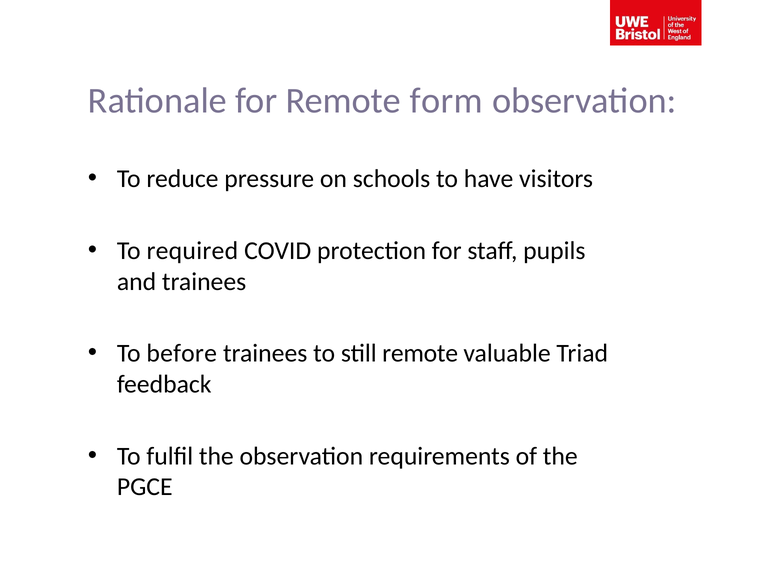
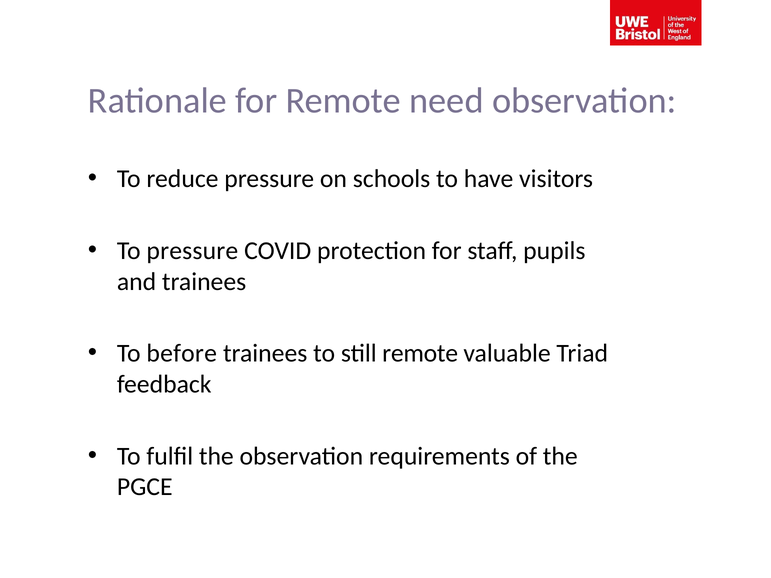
form: form -> need (446, 101)
To required: required -> pressure (192, 251)
